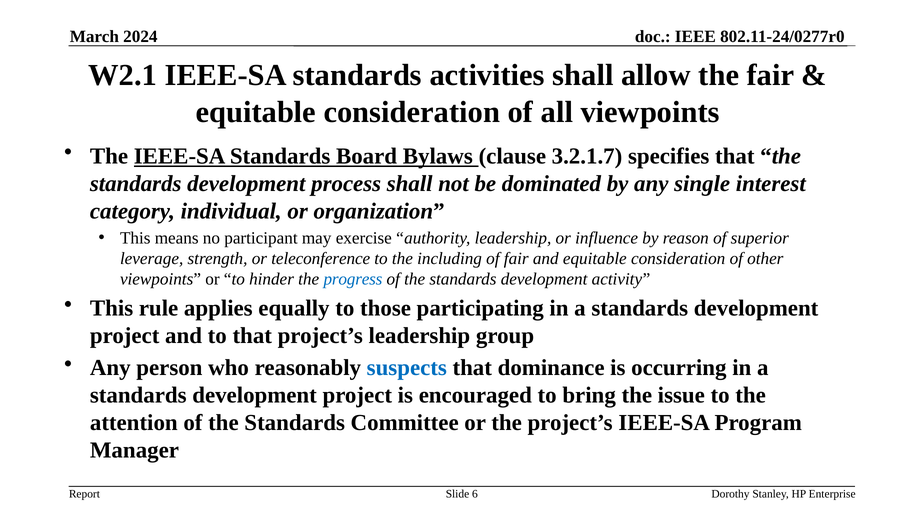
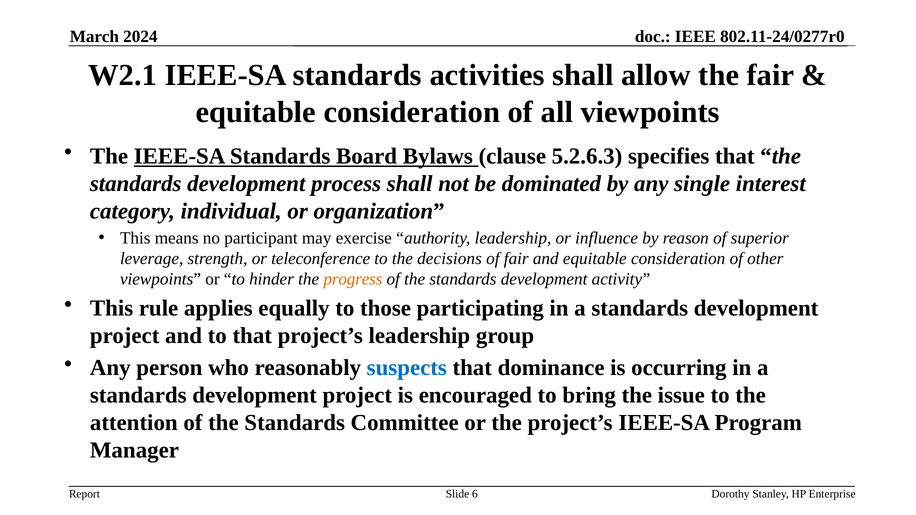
3.2.1.7: 3.2.1.7 -> 5.2.6.3 (587, 156)
including: including -> decisions (450, 259)
progress colour: blue -> orange (353, 279)
